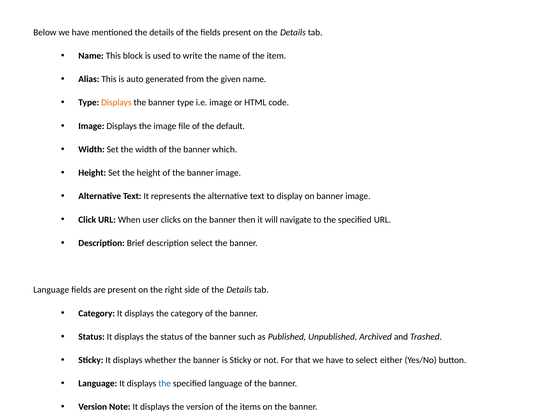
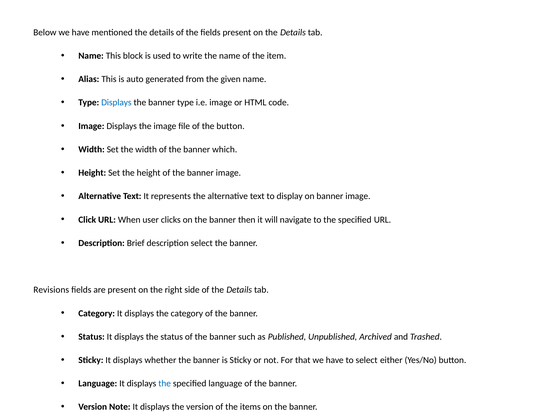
Displays colour: orange -> blue (116, 103)
the default: default -> button (231, 126)
Language: Language -> Revisions (51, 290)
